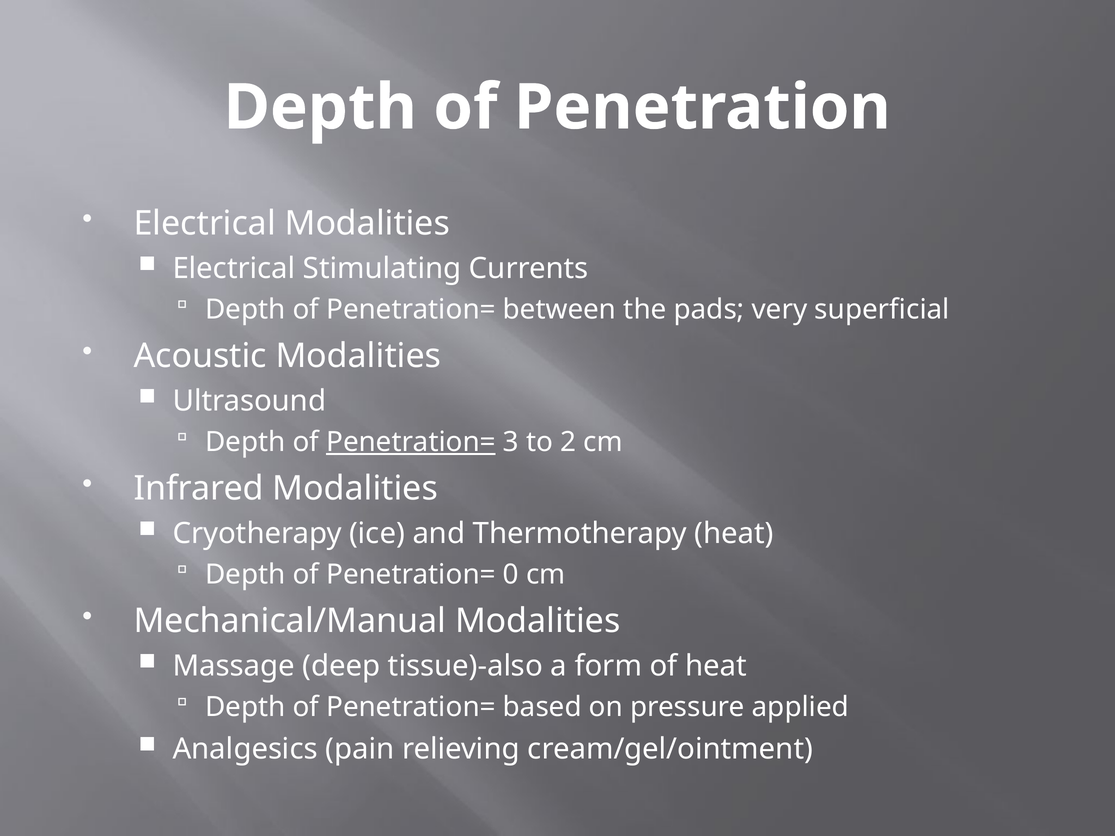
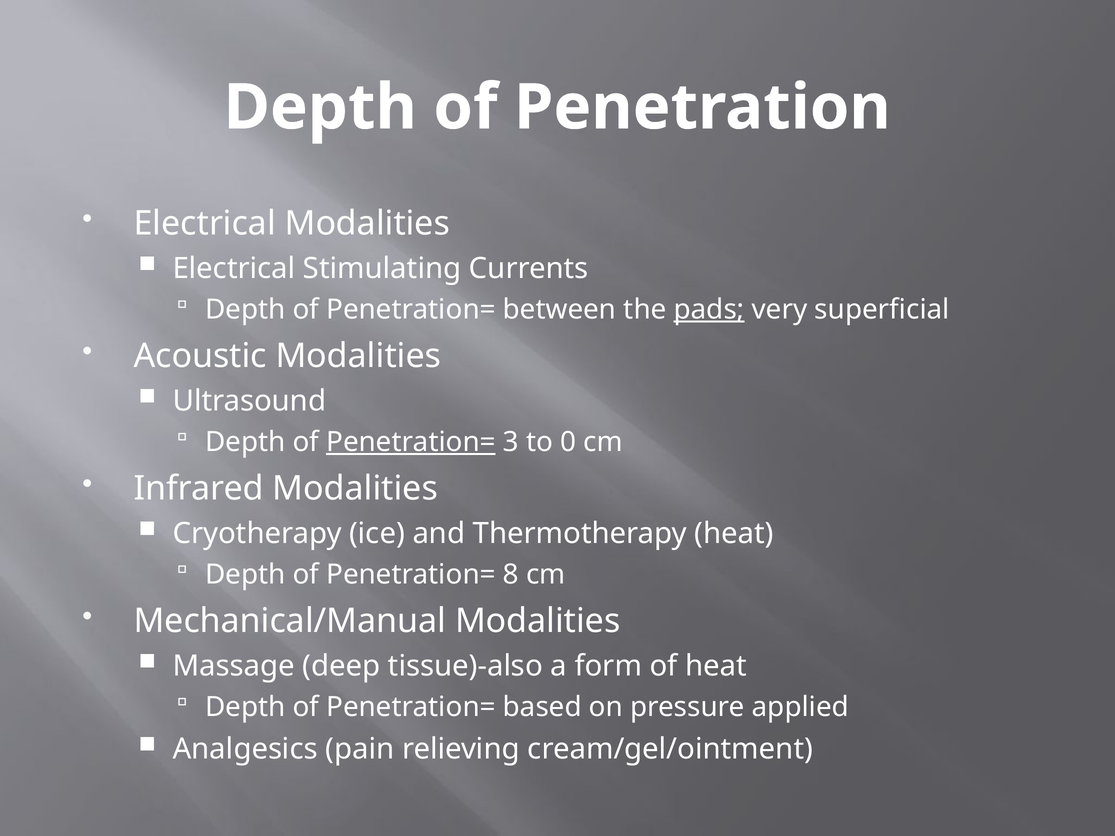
pads underline: none -> present (709, 310)
2: 2 -> 0 (568, 442)
0: 0 -> 8 (511, 575)
